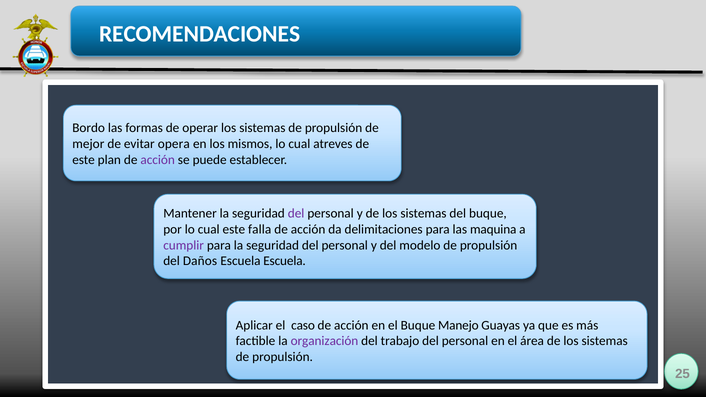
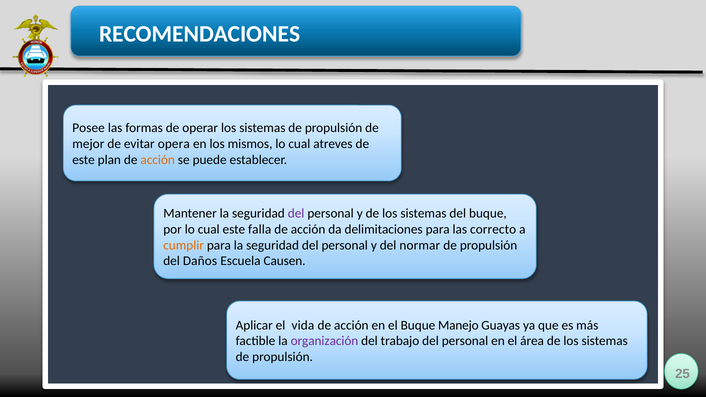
Bordo: Bordo -> Posee (89, 128)
acción colour: purple -> orange (158, 160)
maquina: maquina -> correcto (493, 229)
cumplir colour: purple -> orange (184, 245)
modelo: modelo -> normar (420, 245)
Escuela Escuela: Escuela -> Causen (285, 261)
caso: caso -> vida (303, 325)
